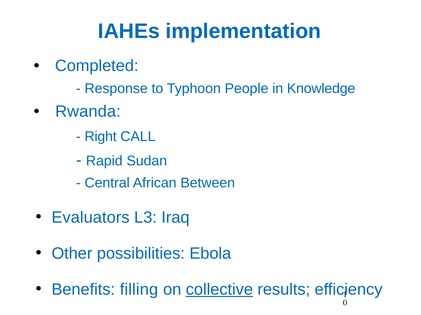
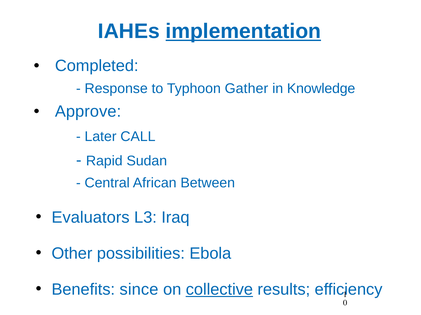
implementation underline: none -> present (243, 31)
People: People -> Gather (246, 89)
Rwanda: Rwanda -> Approve (88, 112)
Right: Right -> Later (101, 137)
filling: filling -> since (139, 290)
